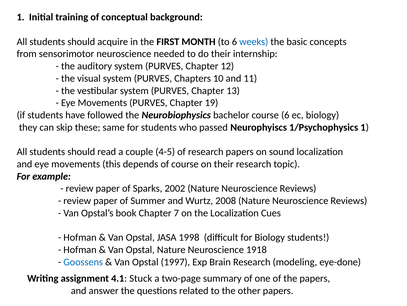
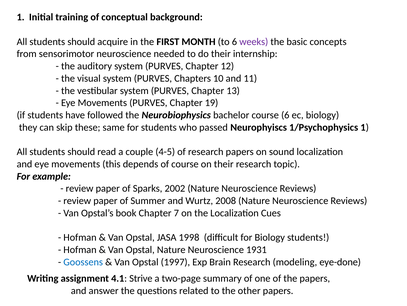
weeks colour: blue -> purple (254, 42)
1918: 1918 -> 1931 (256, 249)
Stuck: Stuck -> Strive (141, 278)
